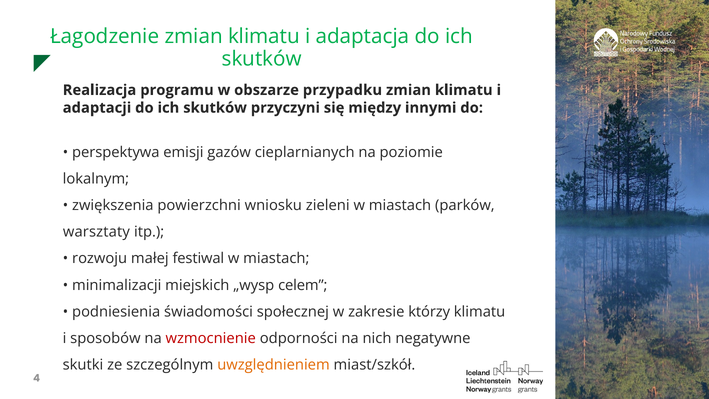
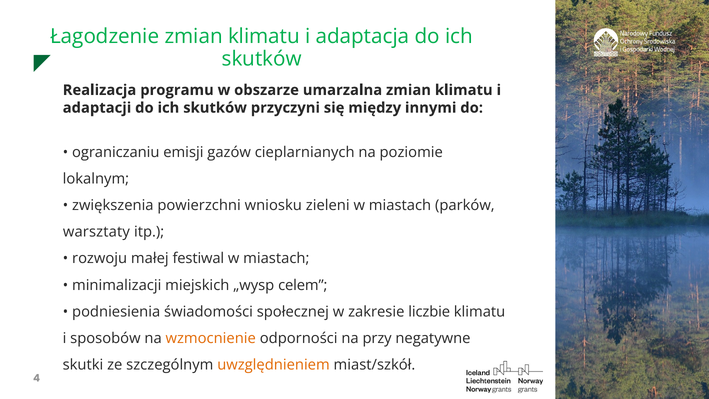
przypadku: przypadku -> umarzalna (342, 90)
perspektywa: perspektywa -> ograniczaniu (116, 152)
którzy: którzy -> liczbie (429, 312)
wzmocnienie colour: red -> orange (211, 338)
nich: nich -> przy (377, 338)
